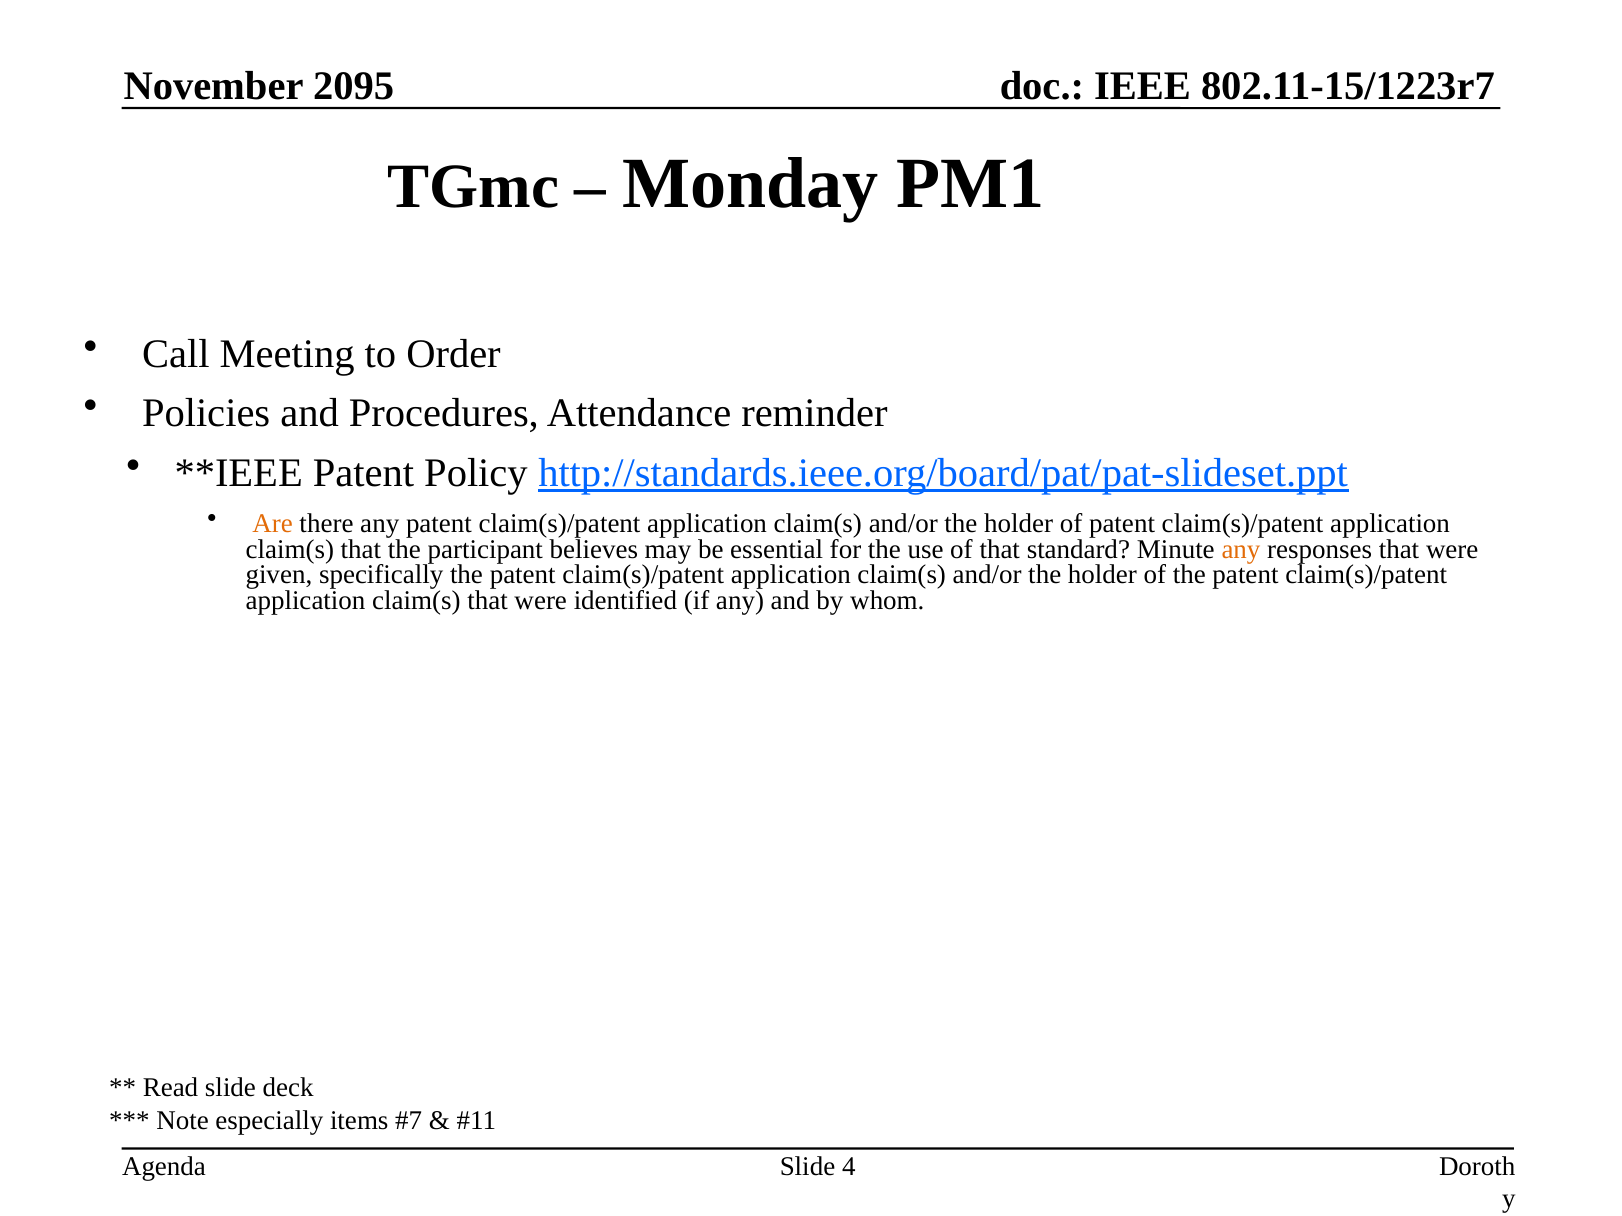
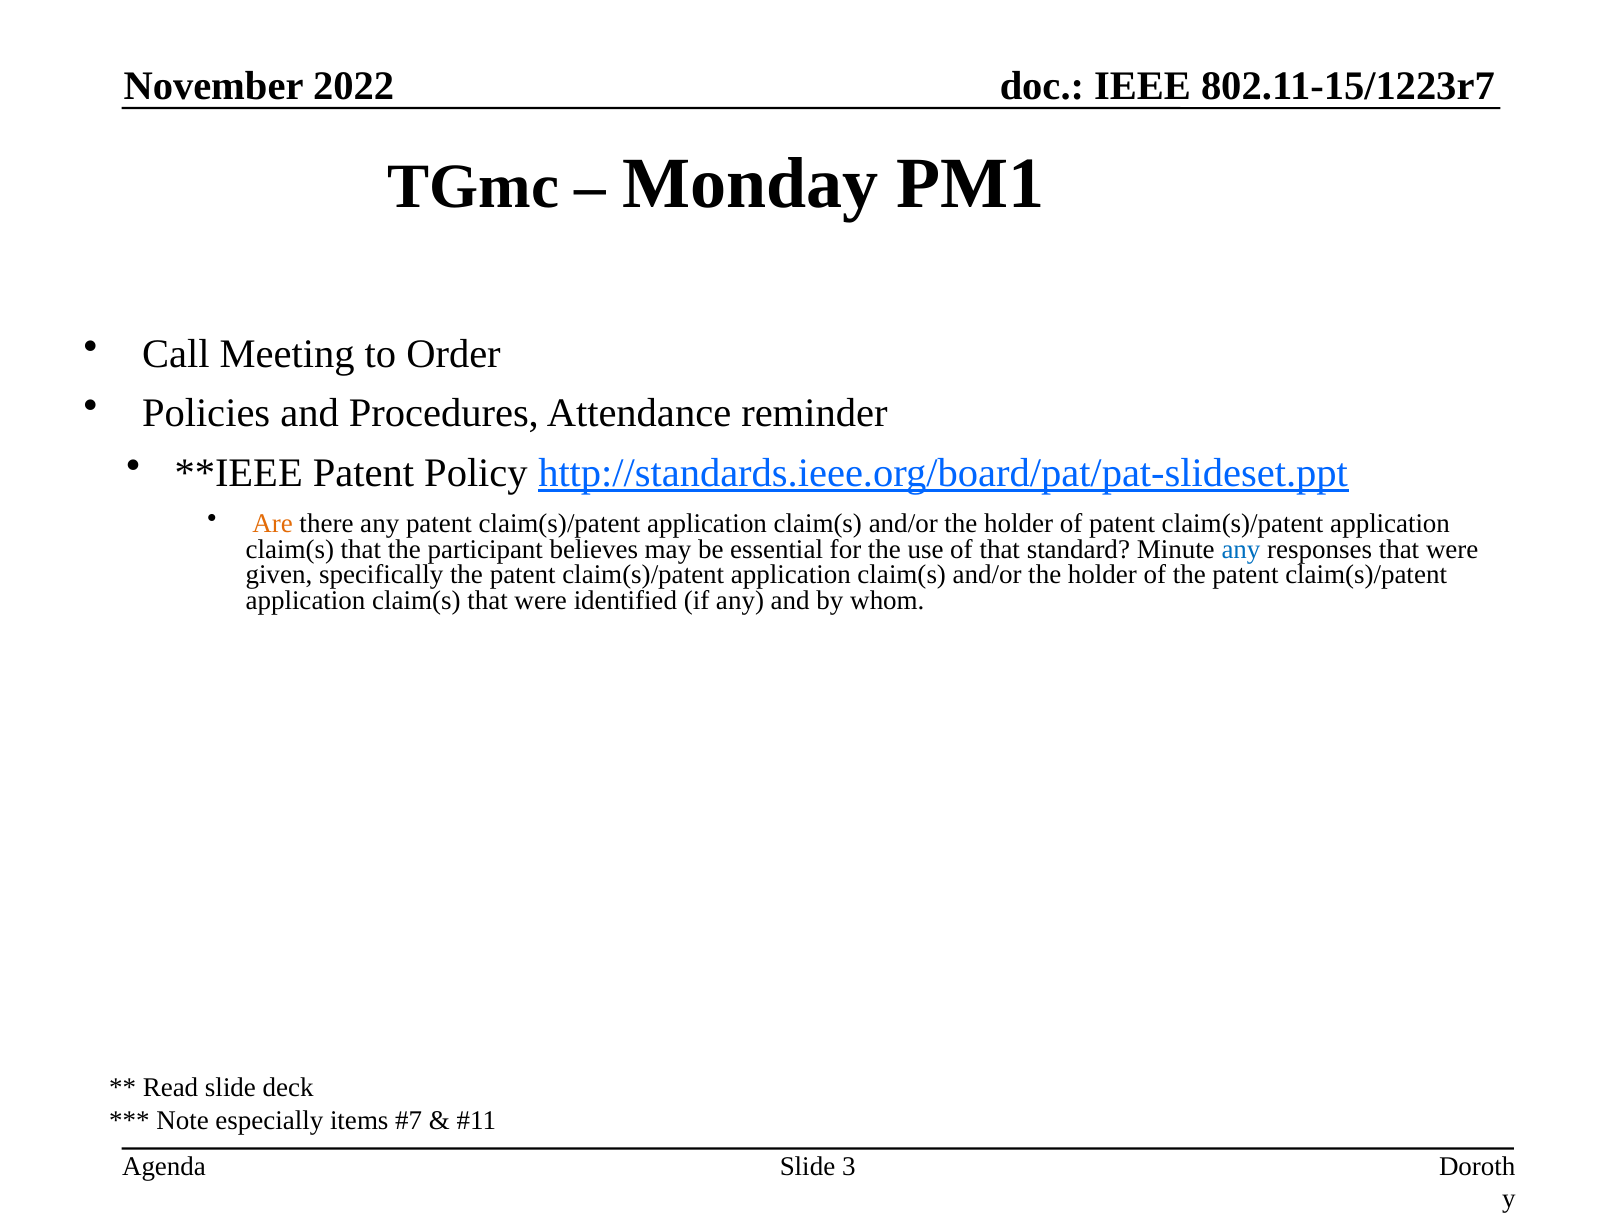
2095: 2095 -> 2022 (354, 87)
any colour: orange -> blue (1241, 549)
4: 4 -> 3 (849, 1167)
